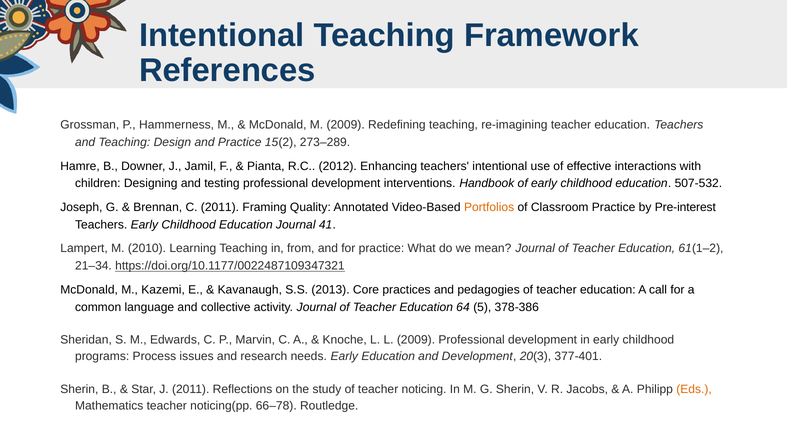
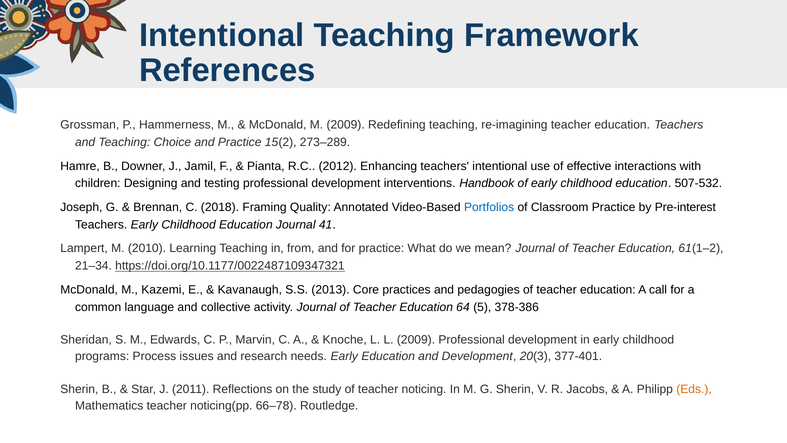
Design: Design -> Choice (172, 142)
C 2011: 2011 -> 2018 (220, 207)
Portfolios colour: orange -> blue (489, 207)
